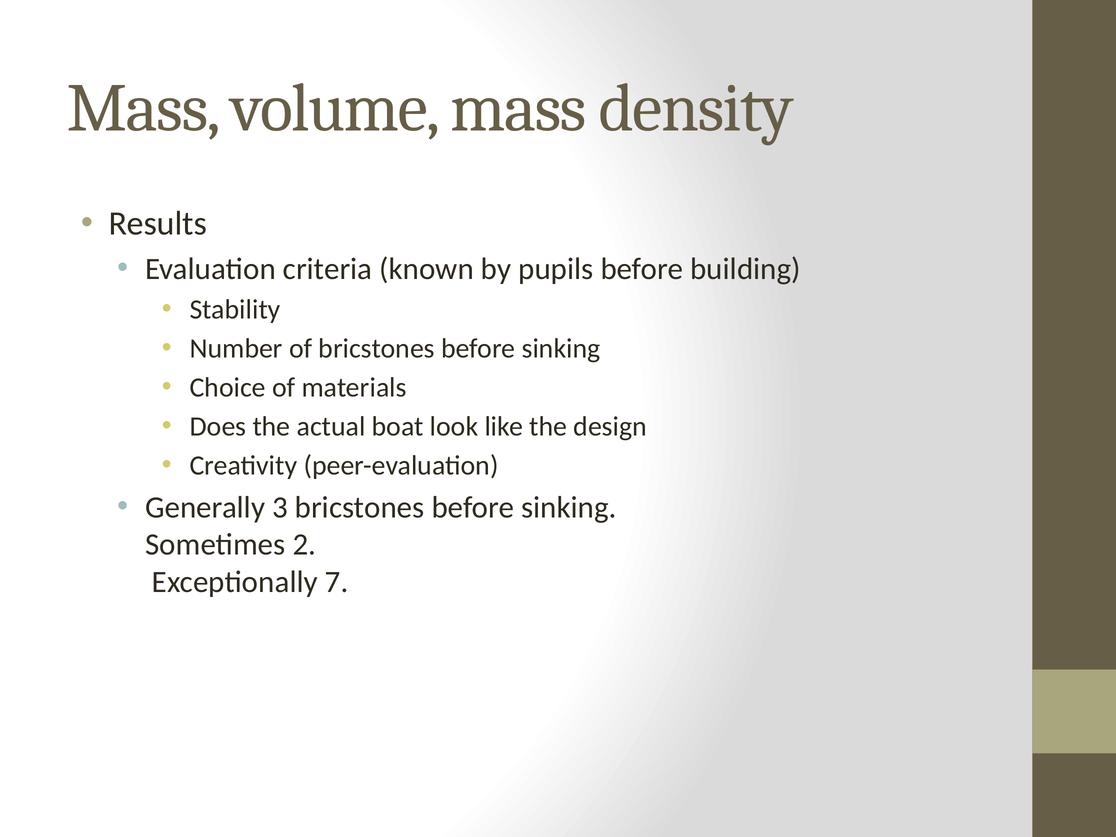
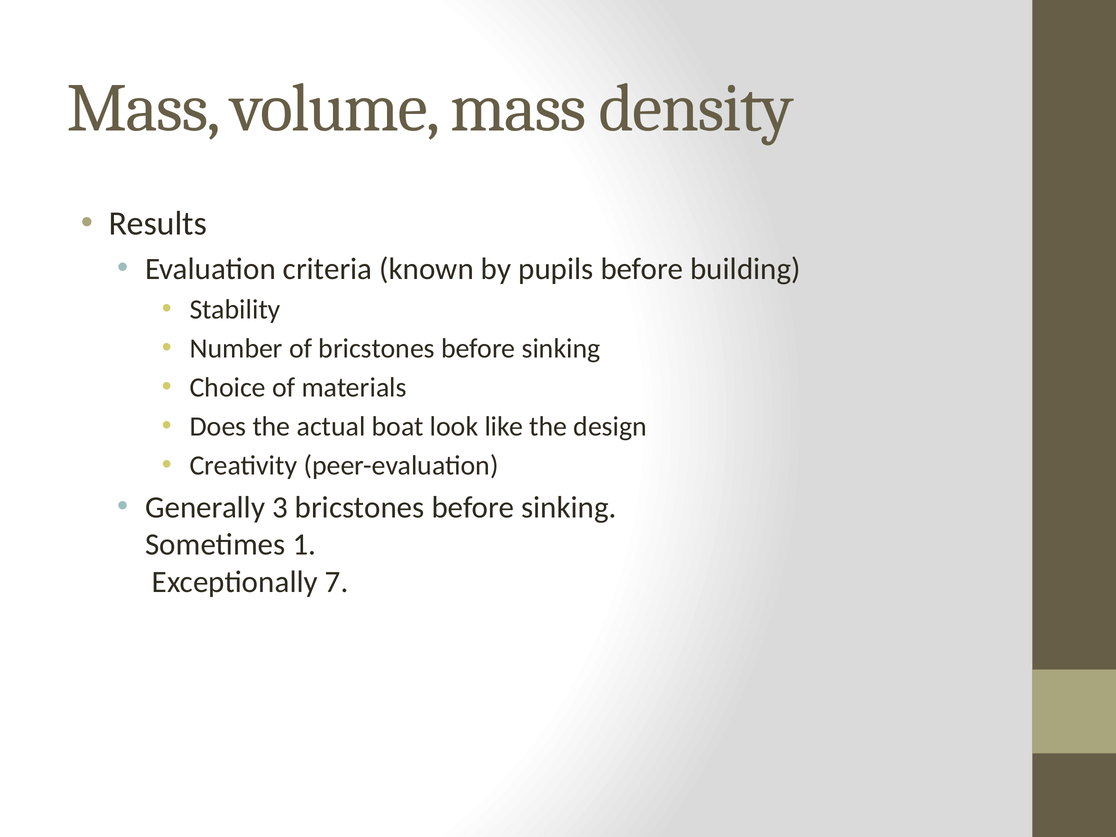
2: 2 -> 1 (304, 545)
